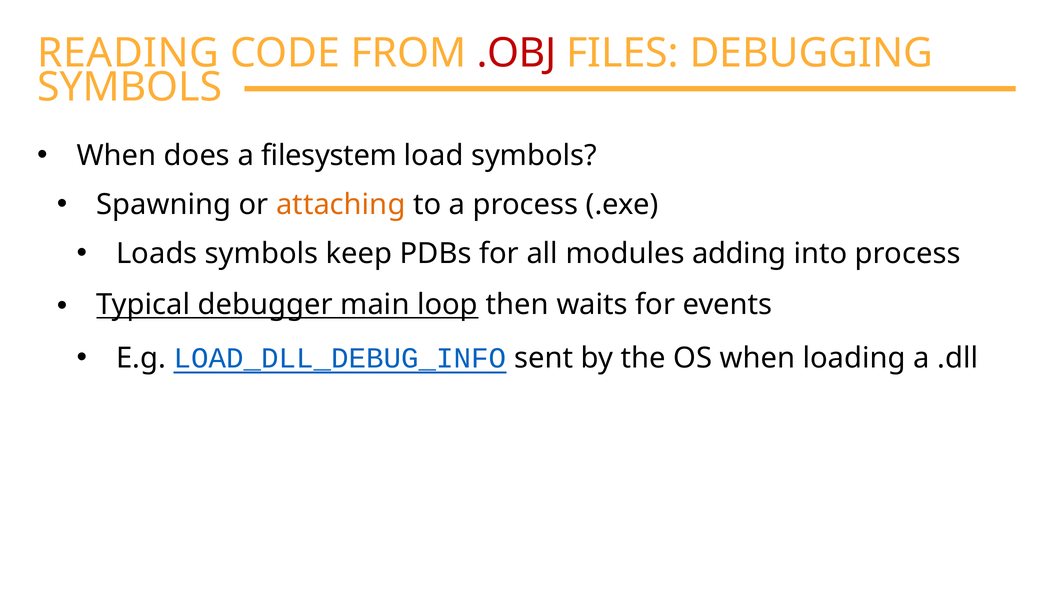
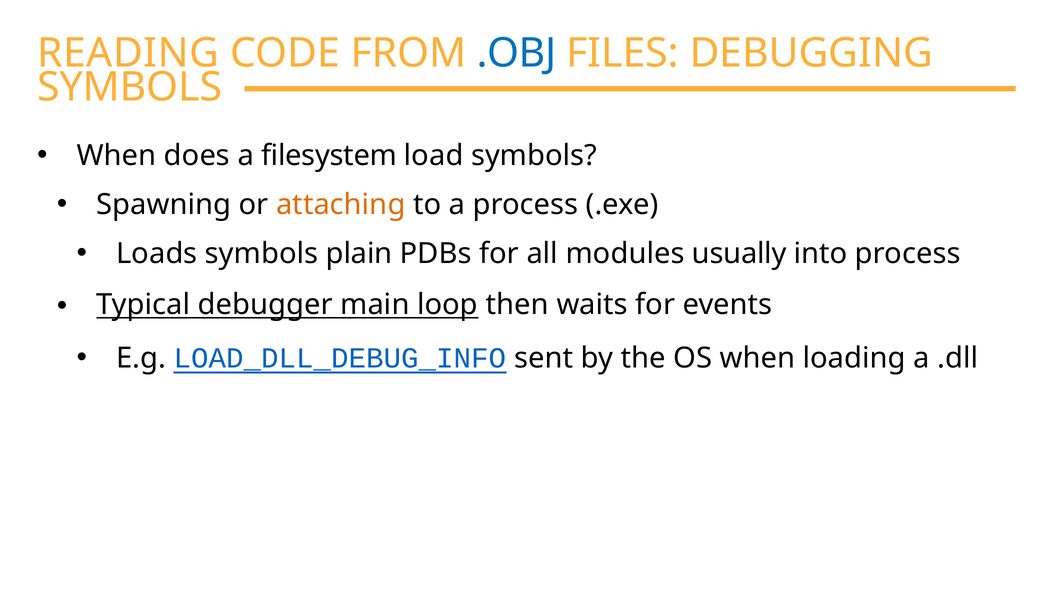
.OBJ colour: red -> blue (516, 53)
keep: keep -> plain (359, 254)
adding: adding -> usually (739, 254)
